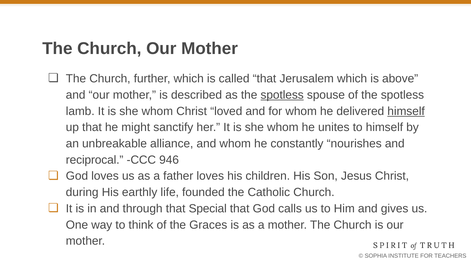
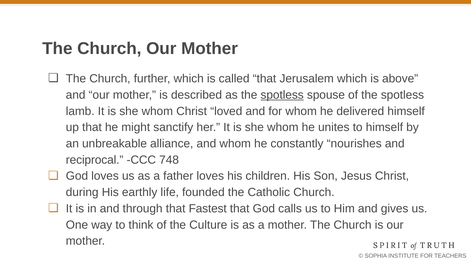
himself underline: present -> none (406, 111)
946: 946 -> 748 (169, 160)
Special: Special -> Fastest (208, 209)
Graces: Graces -> Culture (208, 225)
